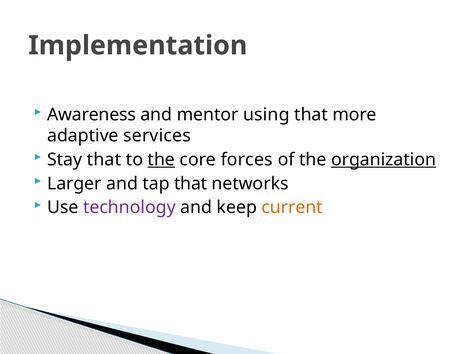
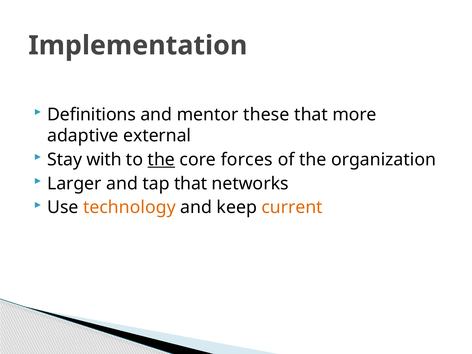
Awareness: Awareness -> Definitions (92, 115)
using: using -> these (266, 115)
services: services -> external (157, 136)
Stay that: that -> with (104, 160)
organization underline: present -> none (384, 160)
technology colour: purple -> orange (129, 207)
